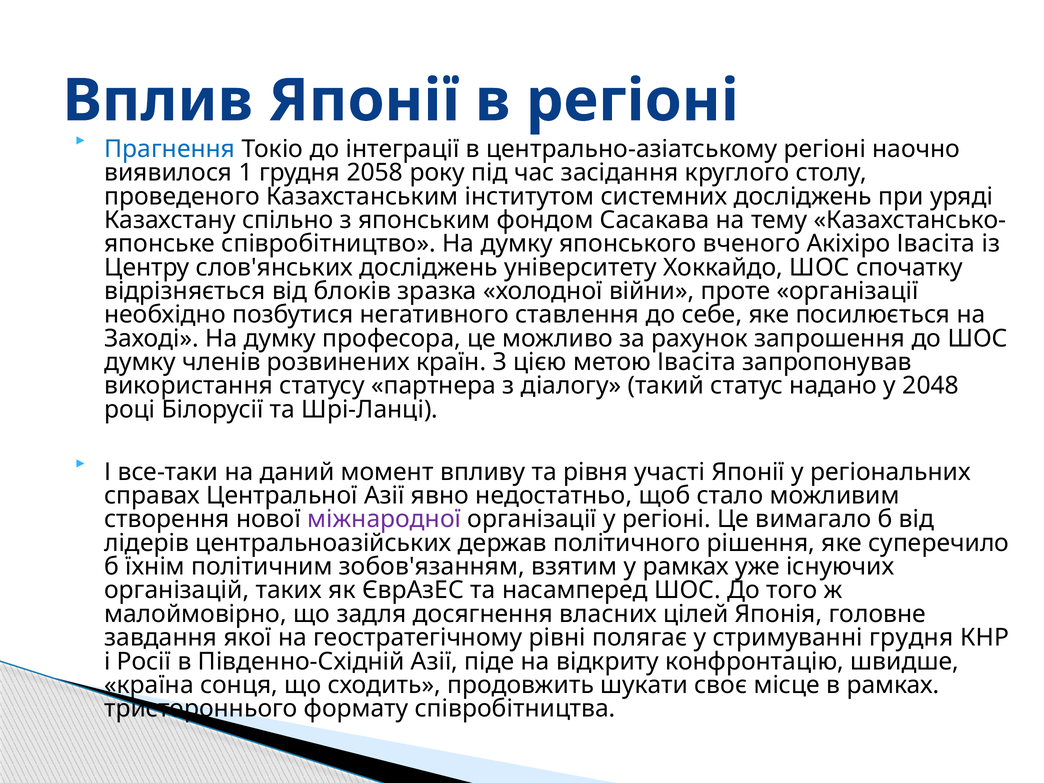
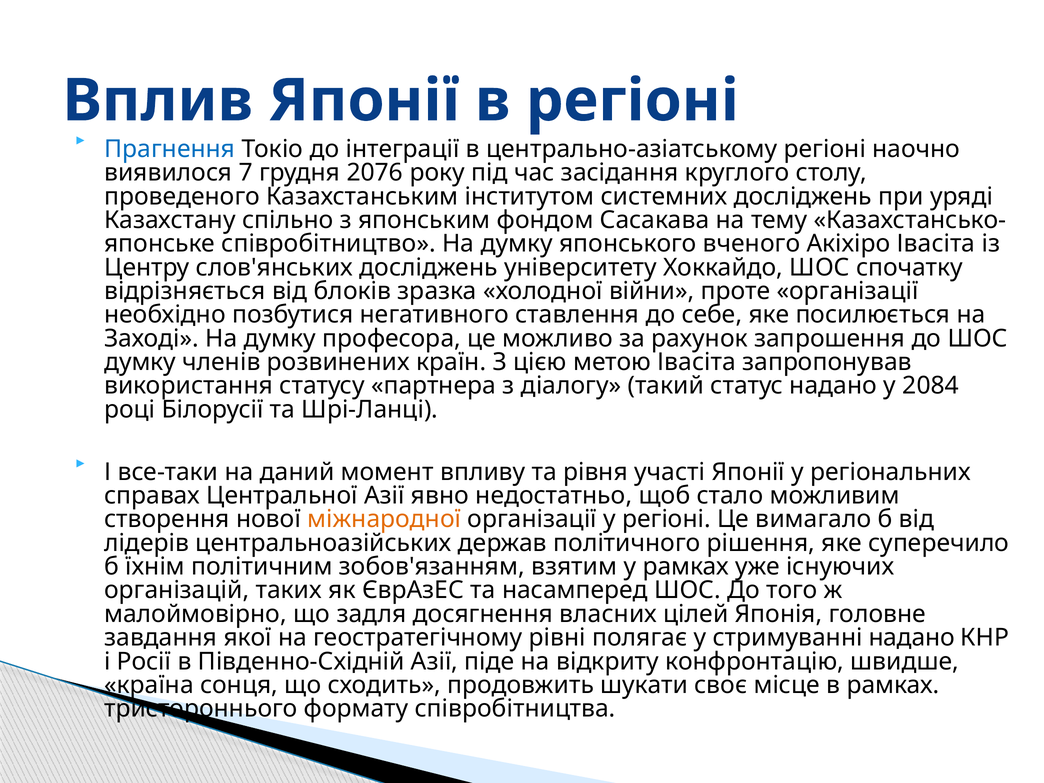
1: 1 -> 7 (246, 173)
2058: 2058 -> 2076 (375, 173)
2048: 2048 -> 2084 (931, 386)
міжнародної colour: purple -> orange (384, 519)
стримуванні грудня: грудня -> надано (912, 638)
